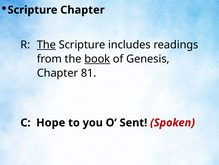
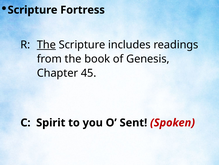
Scripture Chapter: Chapter -> Fortress (83, 10)
book underline: present -> none (97, 59)
81: 81 -> 45 (89, 73)
Hope: Hope -> Spirit (51, 122)
